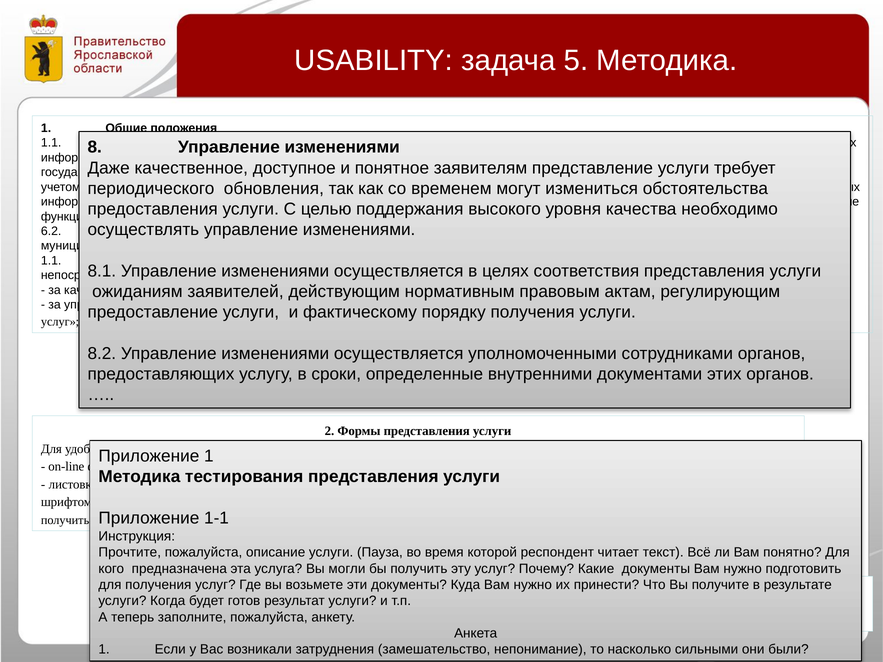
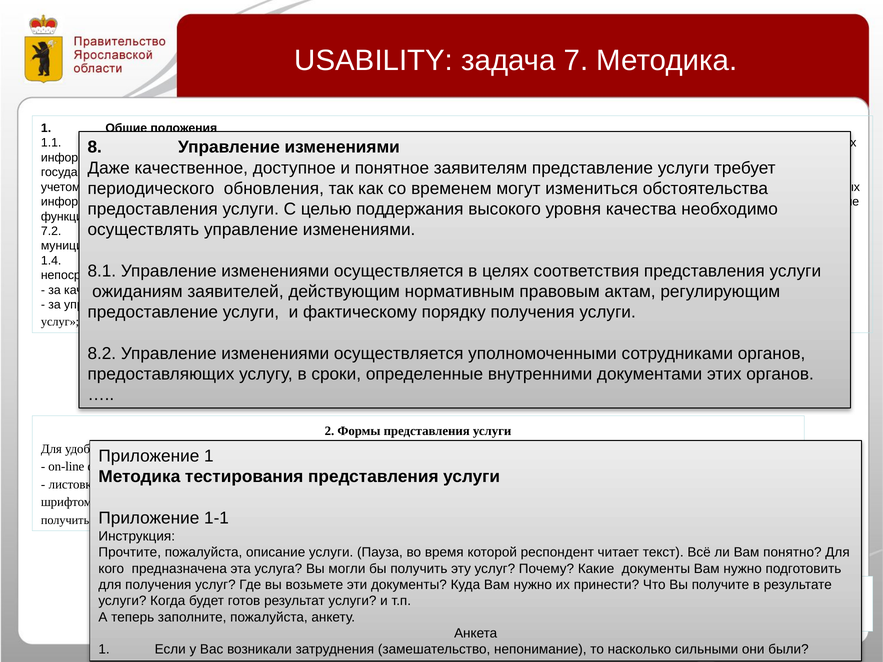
задача 5: 5 -> 7 (576, 61)
6.2: 6.2 -> 7.2 (51, 231)
1.1: 1.1 -> 1.4 (51, 261)
